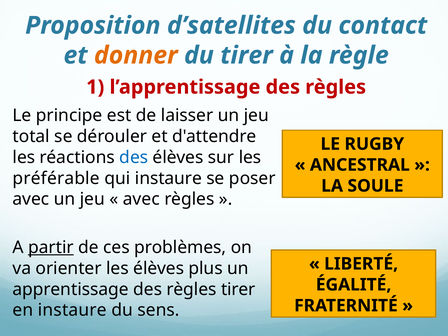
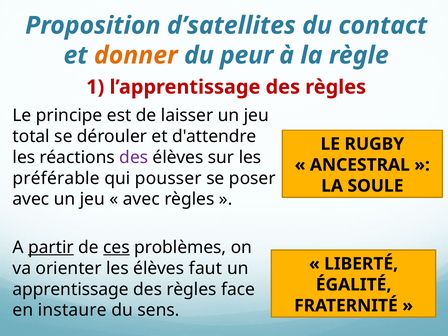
du tirer: tirer -> peur (247, 55)
des colour: blue -> purple (134, 157)
qui instaure: instaure -> pousser (168, 178)
ces underline: none -> present (117, 247)
plus: plus -> faut (206, 268)
règles tirer: tirer -> face (238, 289)
